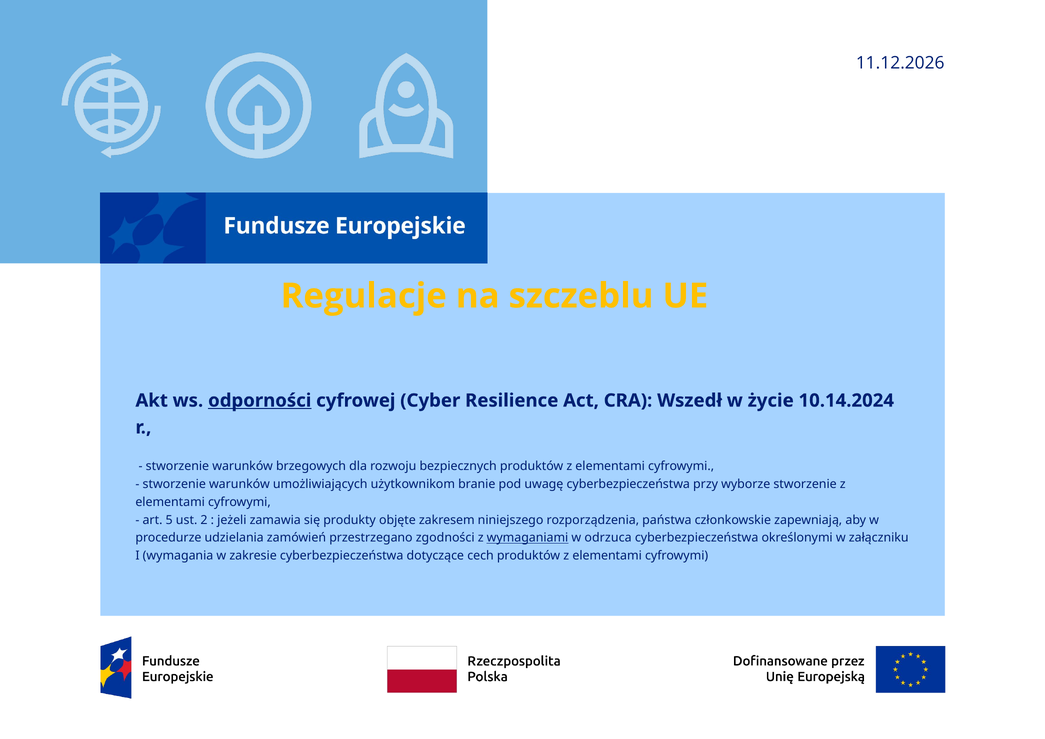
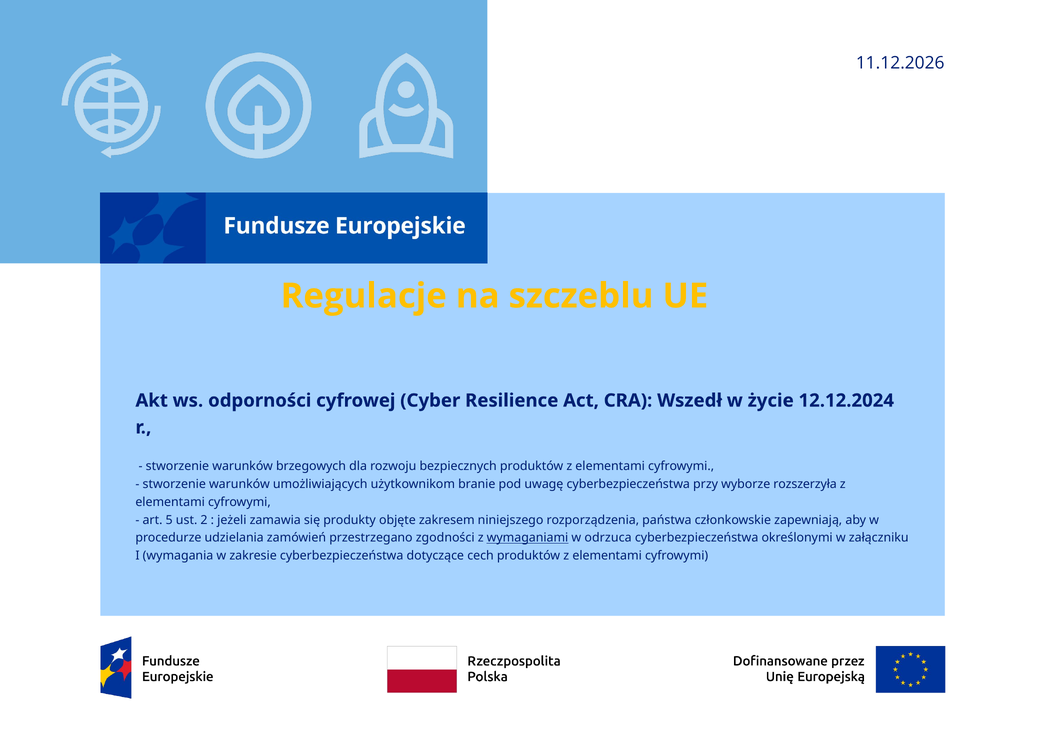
odporności underline: present -> none (260, 400)
10.14.2024: 10.14.2024 -> 12.12.2024 (846, 400)
wyborze stworzenie: stworzenie -> rozszerzyła (805, 484)
